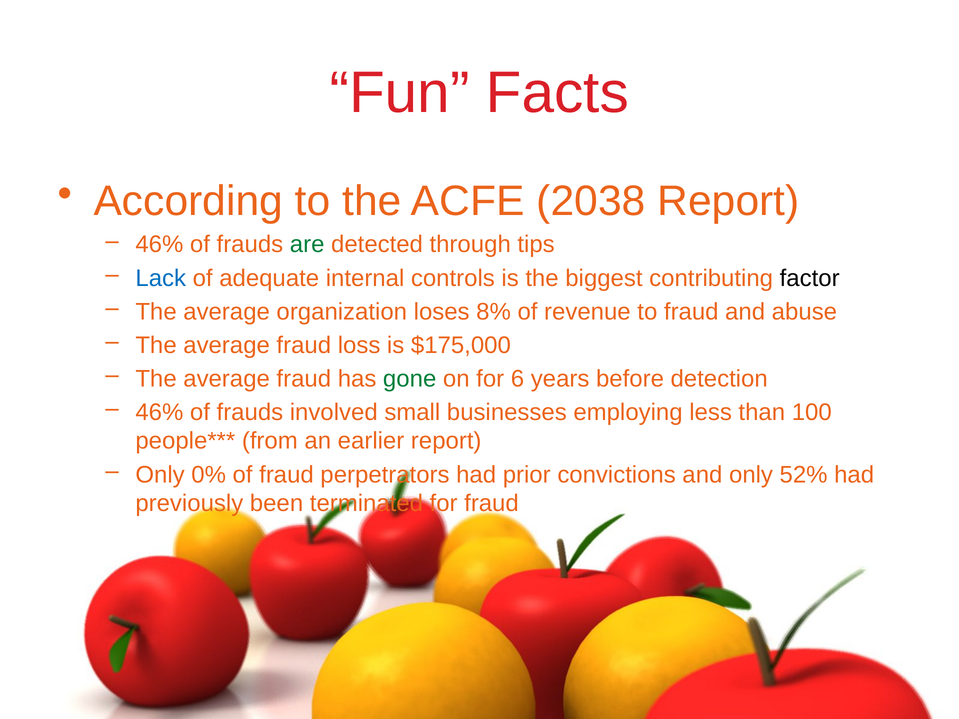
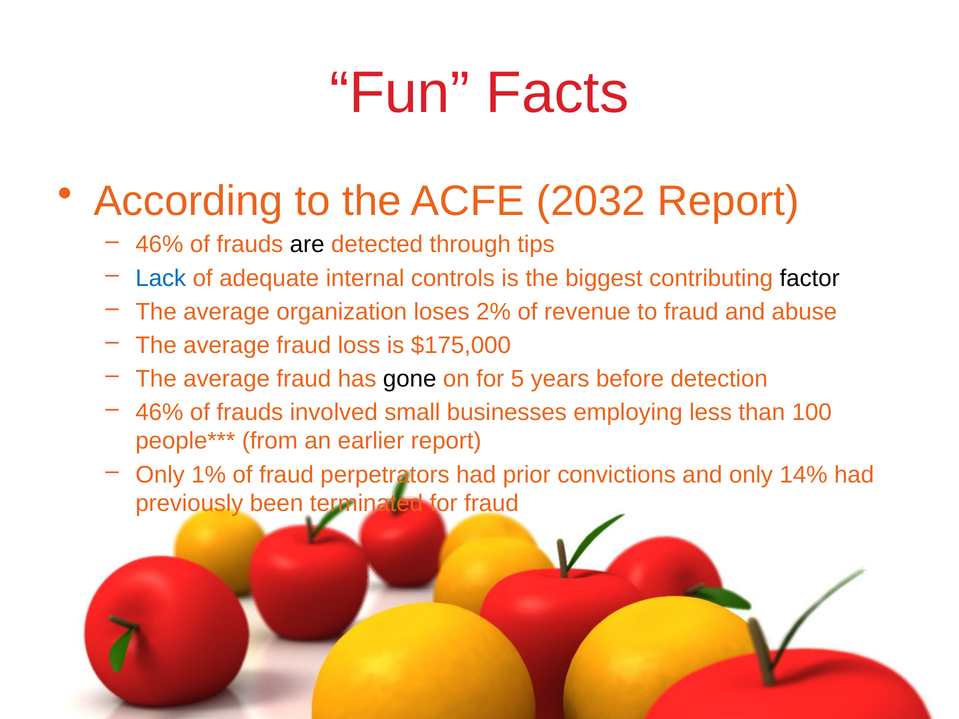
2038: 2038 -> 2032 (591, 201)
are colour: green -> black (307, 245)
8%: 8% -> 2% (494, 312)
gone colour: green -> black (410, 379)
6: 6 -> 5 (517, 379)
0%: 0% -> 1% (209, 475)
52%: 52% -> 14% (804, 475)
